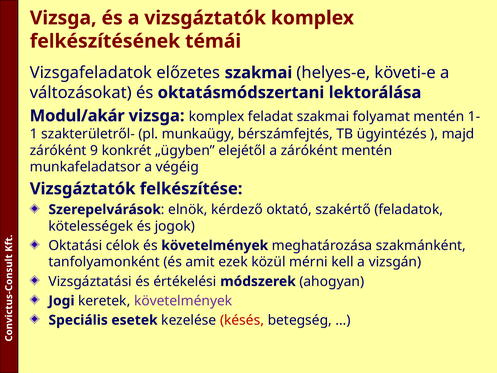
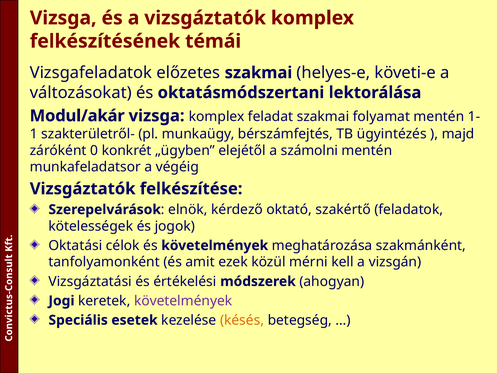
9: 9 -> 0 (94, 150)
a záróként: záróként -> számolni (309, 150)
késés colour: red -> orange (242, 320)
